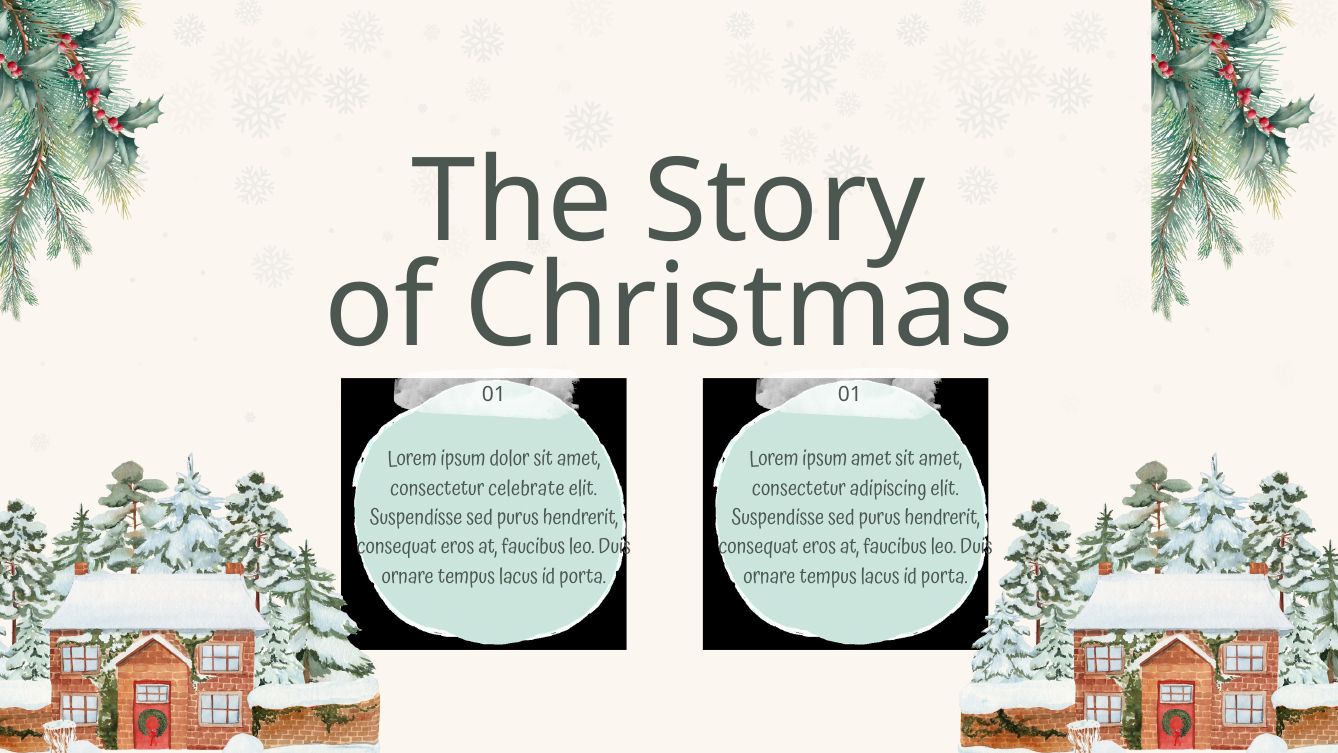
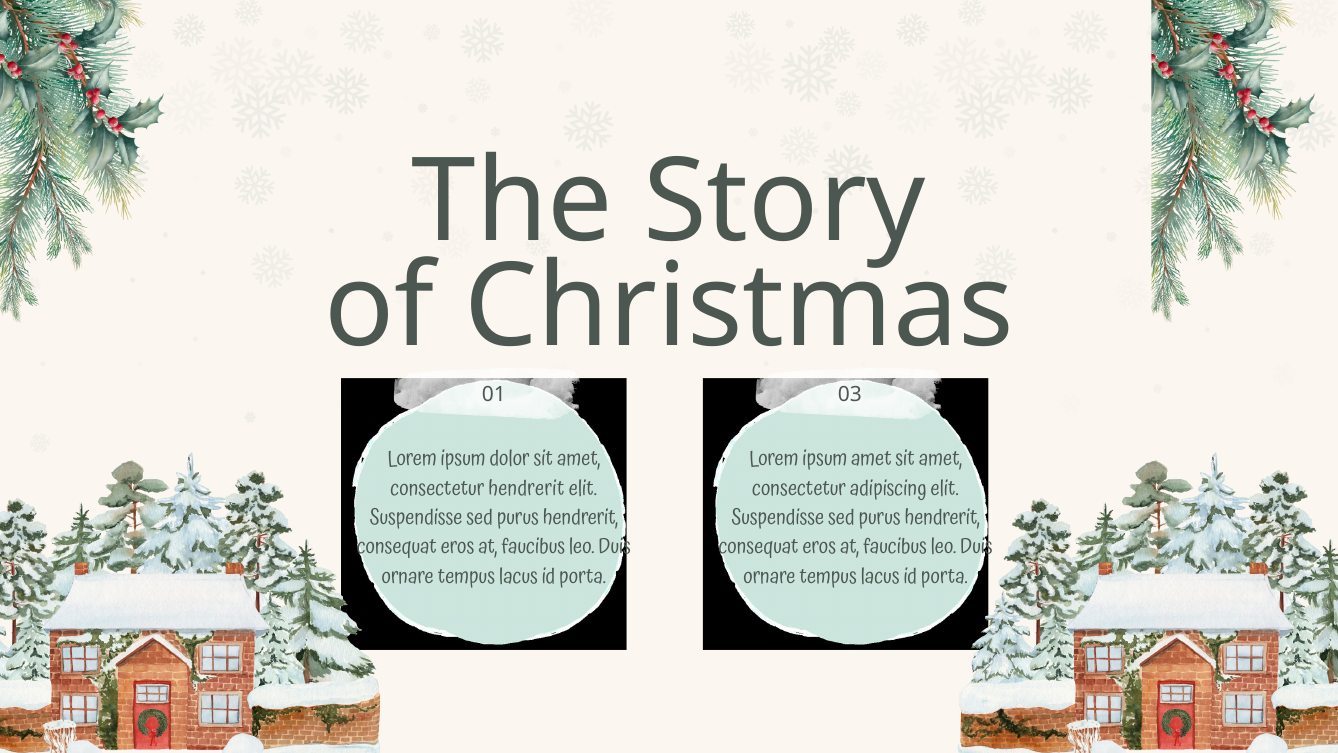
01 01: 01 -> 03 (850, 394)
consectetur celebrate: celebrate -> hendrerit (527, 488)
